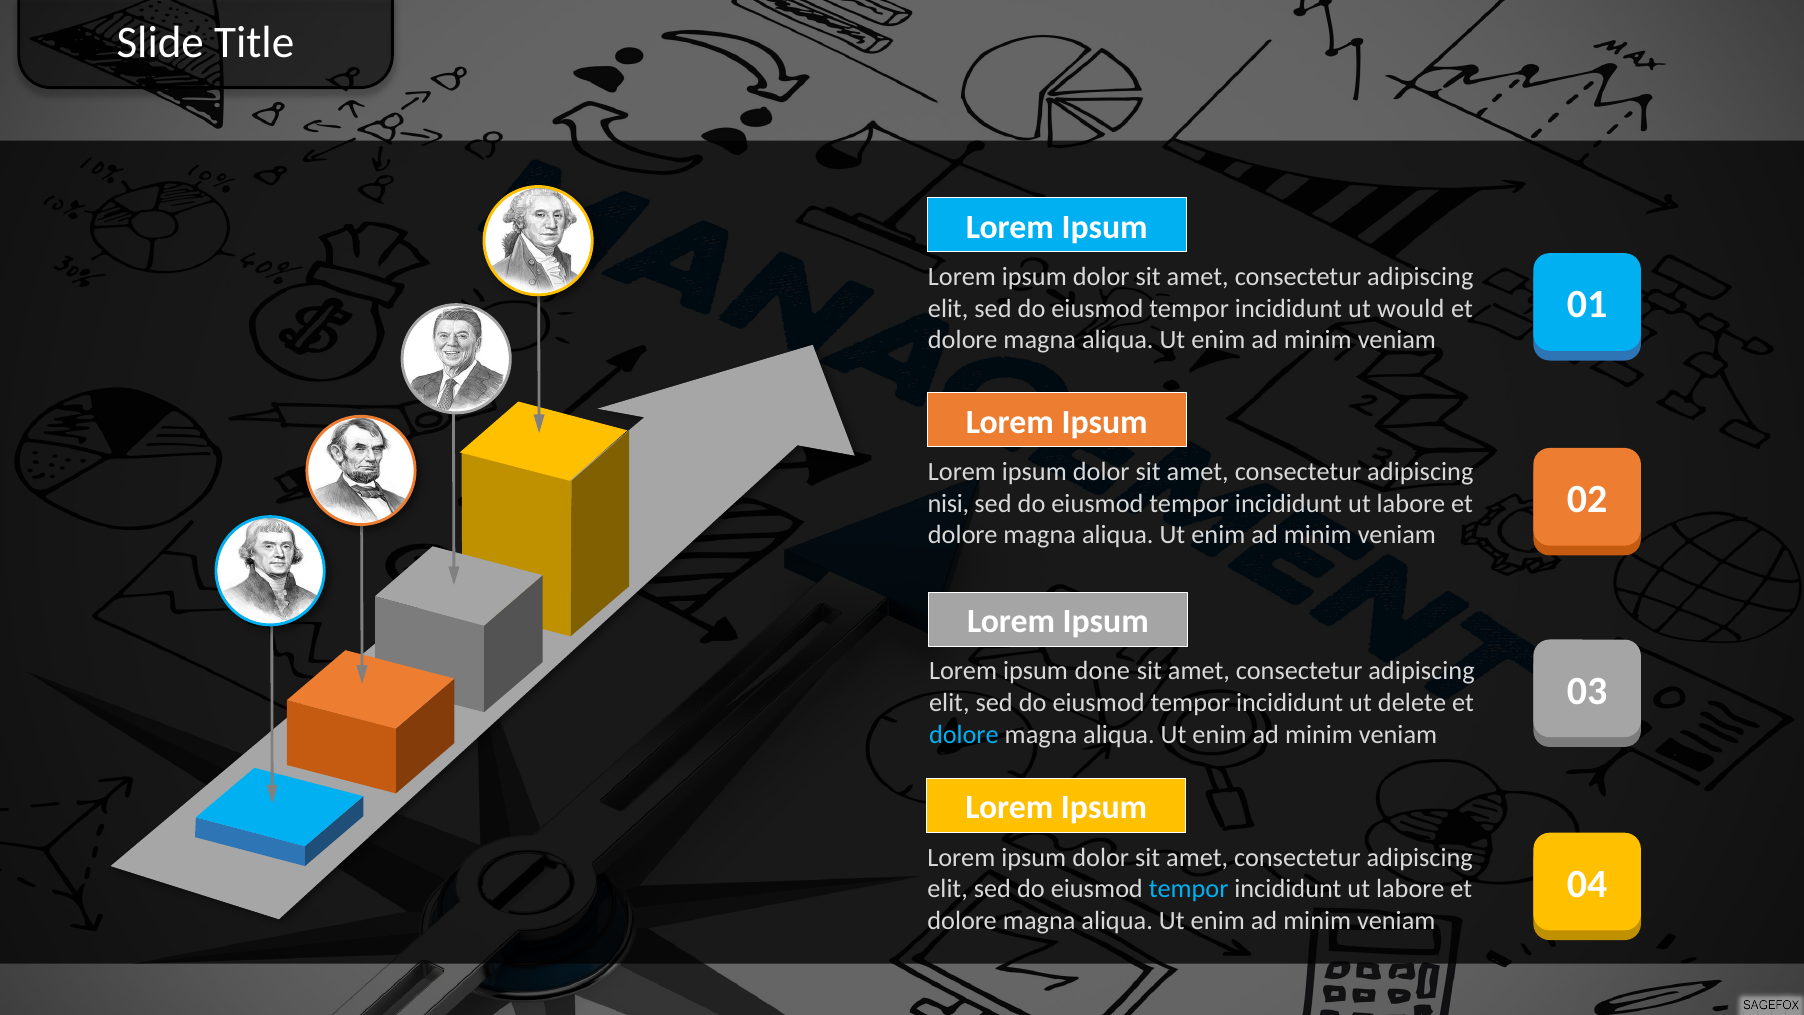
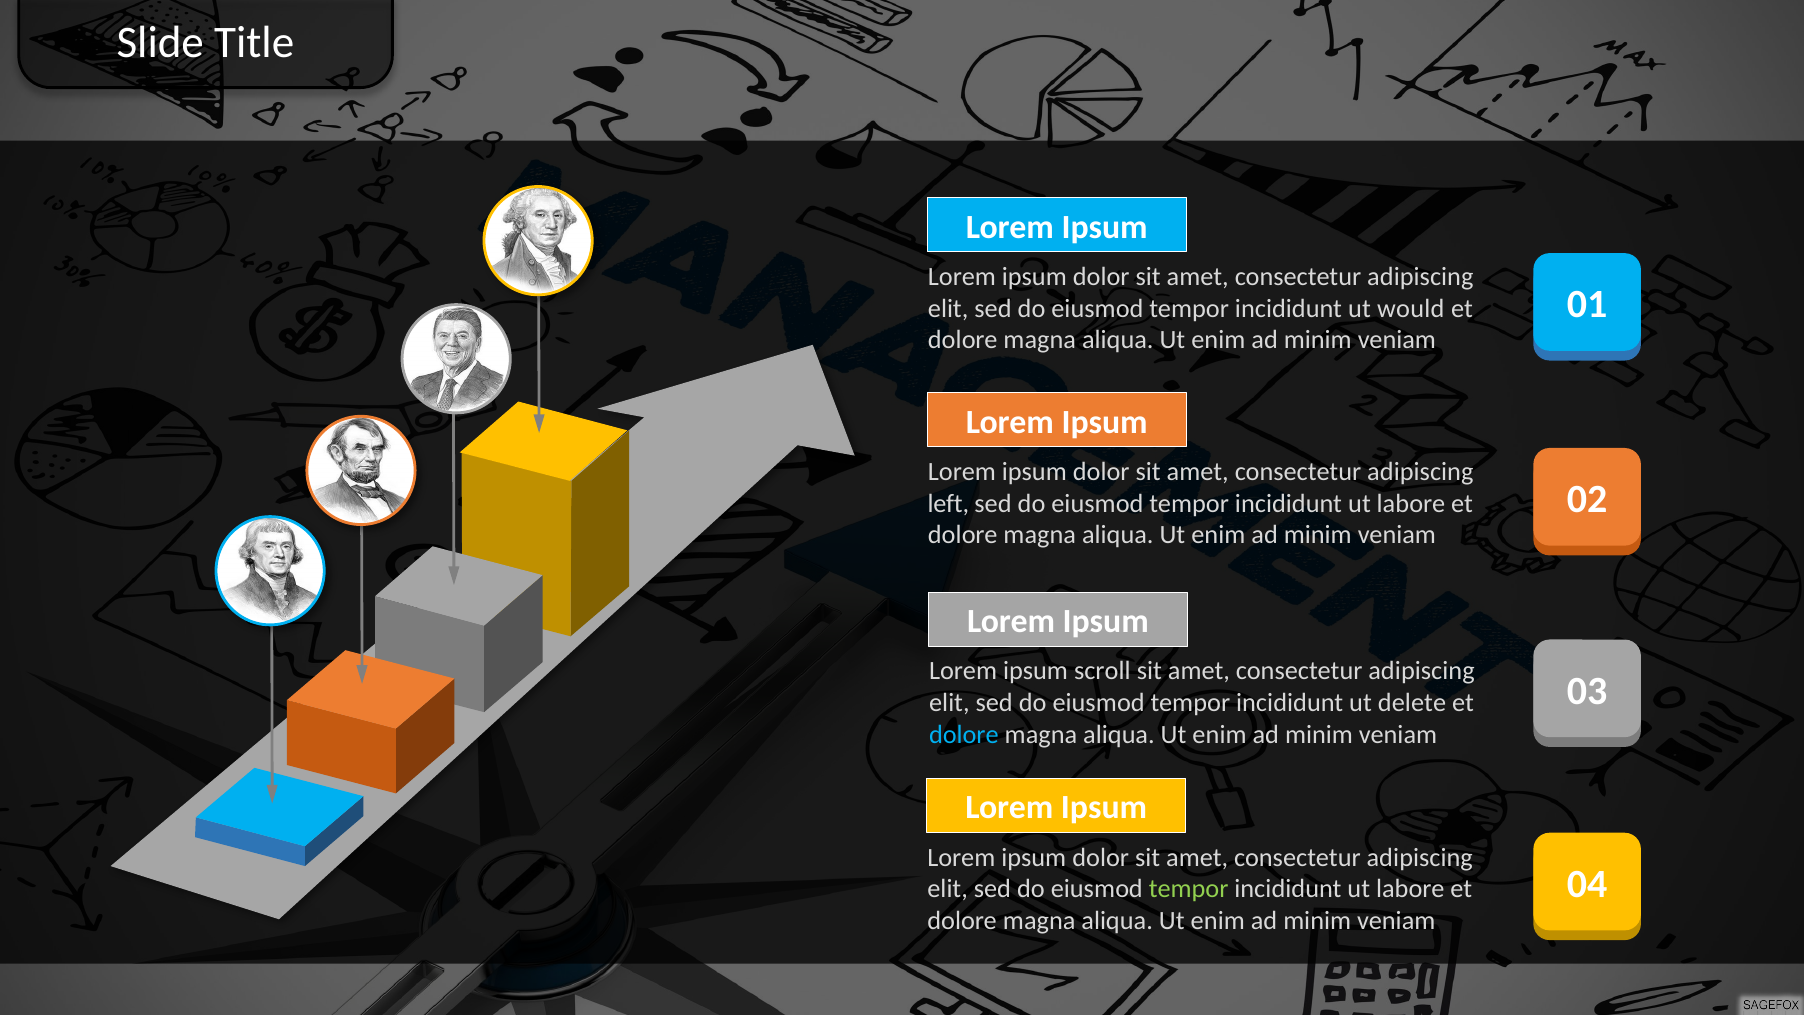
nisi: nisi -> left (948, 503)
done: done -> scroll (1102, 671)
tempor colour: light blue -> light green (1189, 889)
